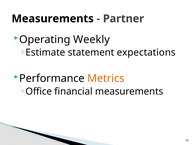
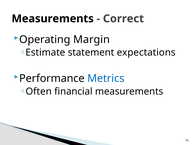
Partner: Partner -> Correct (123, 19)
Weekly: Weekly -> Margin (92, 39)
Metrics colour: orange -> blue (106, 78)
Office: Office -> Often (39, 91)
